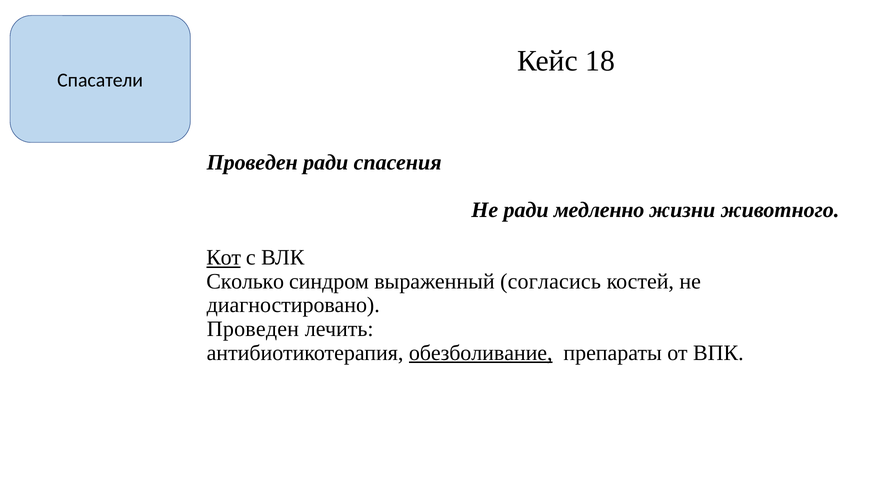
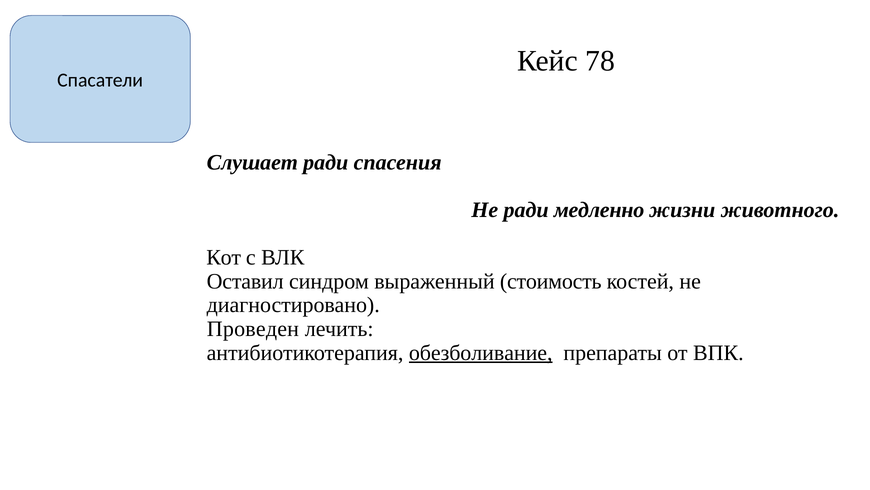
18: 18 -> 78 (600, 61)
Проведен: Проведен -> Слушает (252, 162)
Кот underline: present -> none (224, 257)
Сколько: Сколько -> Оставил (245, 281)
согласись: согласись -> стоимость (551, 281)
